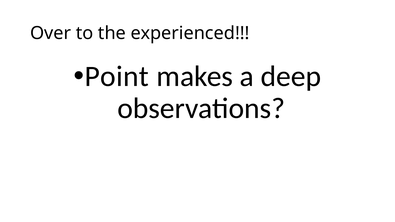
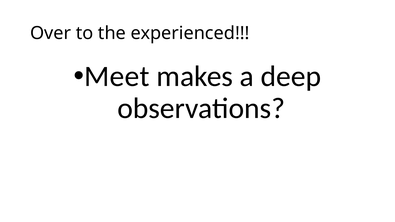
Point: Point -> Meet (117, 76)
